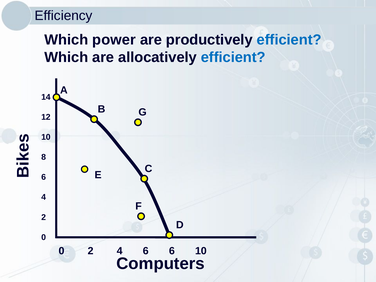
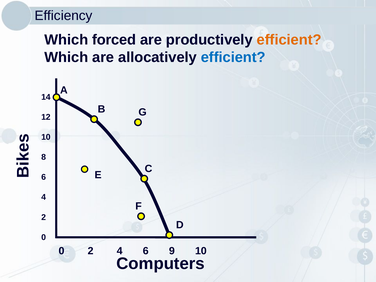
power: power -> forced (114, 40)
efficient colour: blue -> orange (289, 40)
6 6: 6 -> 9 (172, 251)
